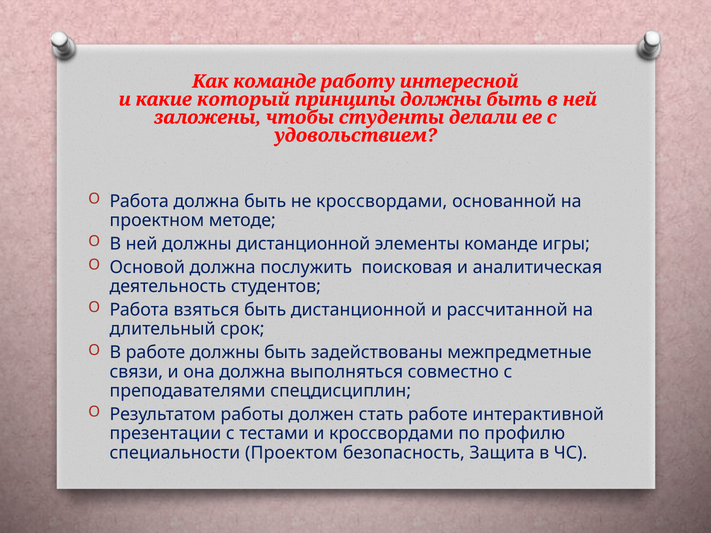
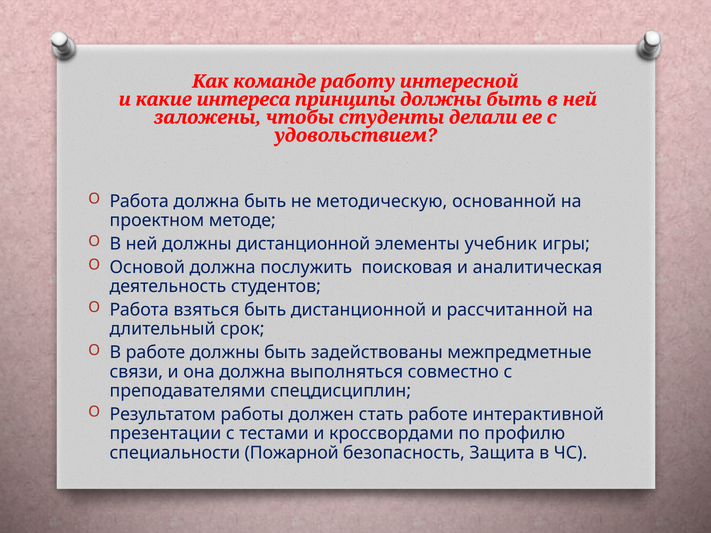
который: который -> интереса (244, 100)
не кроссвордами: кроссвордами -> методическую (382, 201)
элементы команде: команде -> учебник (501, 244)
Проектом: Проектом -> Пожарной (292, 453)
